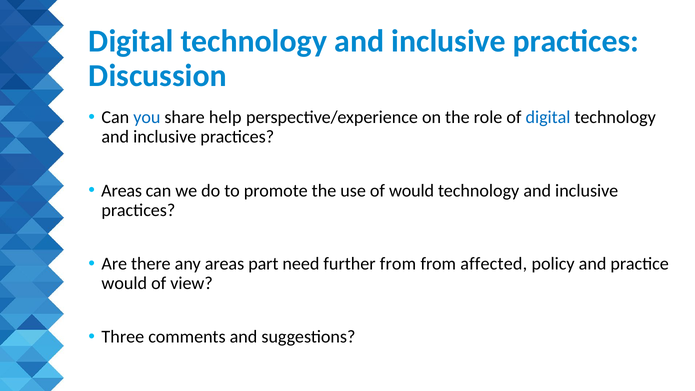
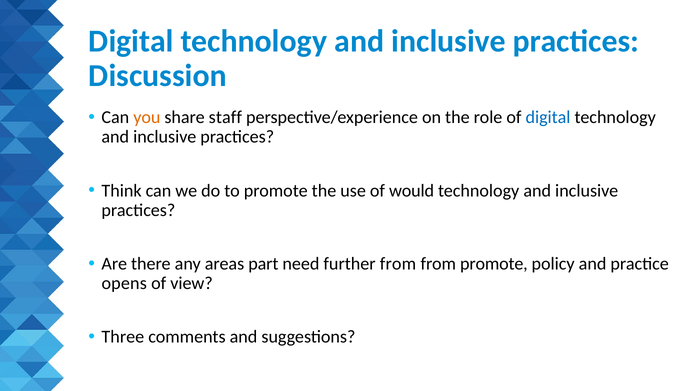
you colour: blue -> orange (147, 117)
help: help -> staff (225, 117)
Areas: Areas -> Think (122, 191)
from affected: affected -> promote (494, 264)
would: would -> opens (124, 283)
